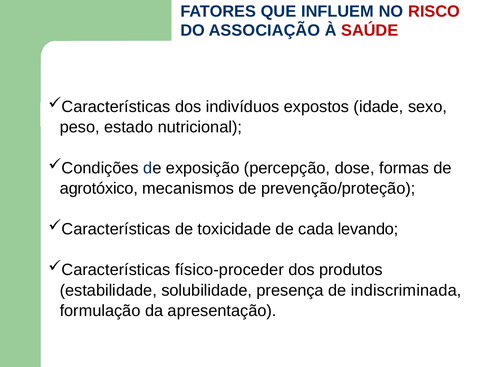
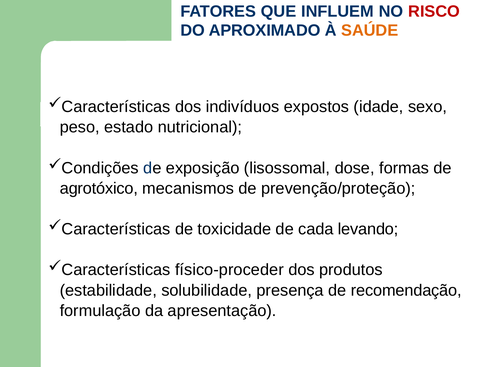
ASSOCIAÇÃO: ASSOCIAÇÃO -> APROXIMADO (265, 30)
SAÚDE colour: red -> orange (370, 30)
percepção: percepção -> lisossomal (287, 168)
indiscriminada: indiscriminada -> recomendação (406, 291)
